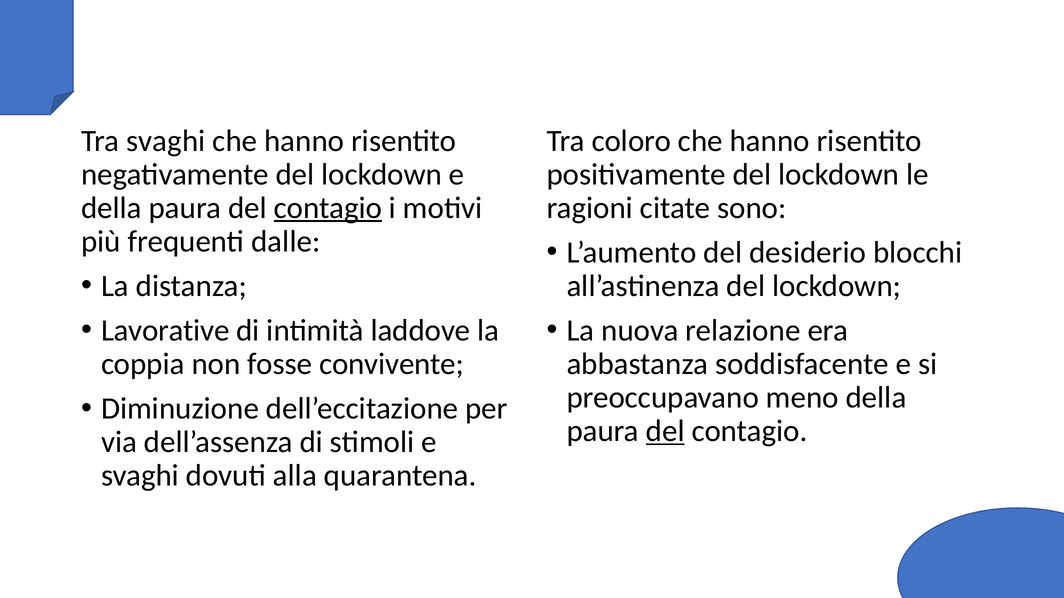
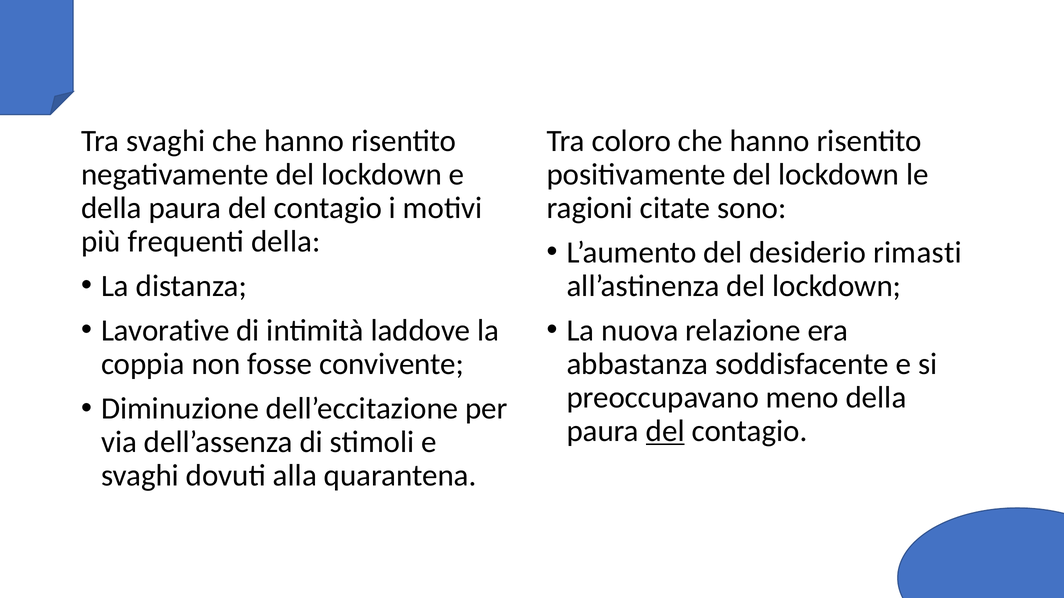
contagio underline: present -> none (328, 208)
frequenti dalle: dalle -> della (286, 242)
blocchi: blocchi -> rimasti (917, 253)
